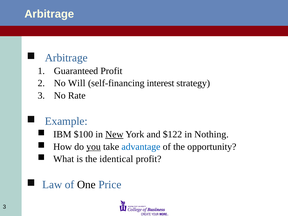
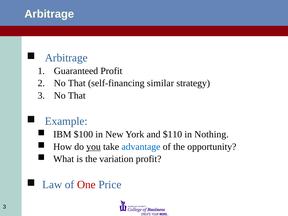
Will: Will -> That (77, 83)
interest: interest -> similar (160, 83)
3 No Rate: Rate -> That (77, 95)
New underline: present -> none (114, 134)
$122: $122 -> $110 (172, 134)
identical: identical -> variation (116, 159)
One colour: black -> red (86, 185)
